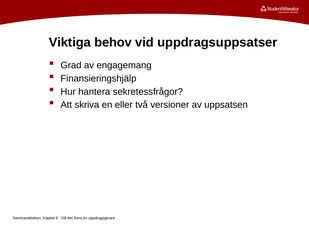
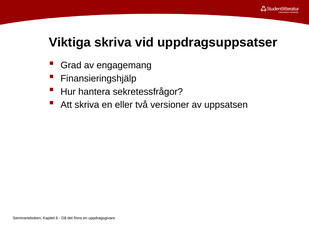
Viktiga behov: behov -> skriva (113, 43)
